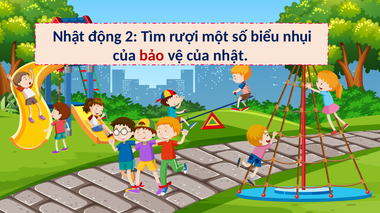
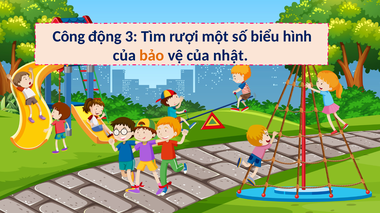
Nhật: Nhật -> Công (69, 37)
2: 2 -> 3 (131, 37)
nhụi: nhụi -> hình (297, 37)
bảo colour: red -> orange (152, 56)
